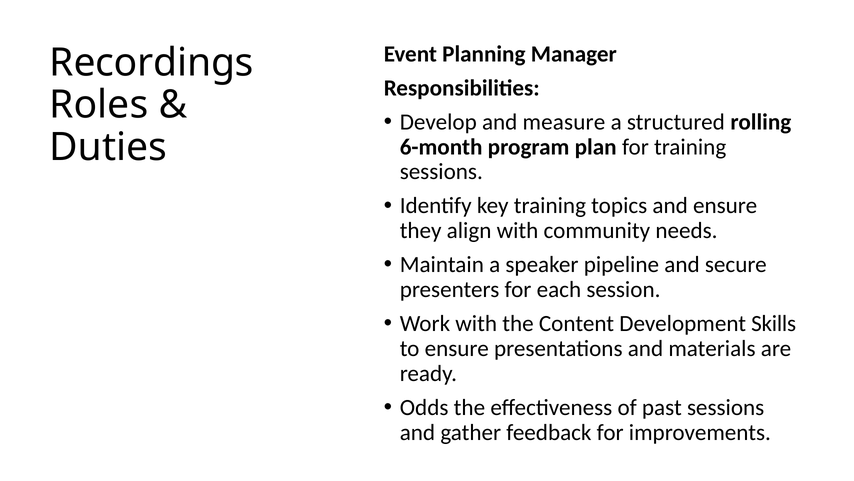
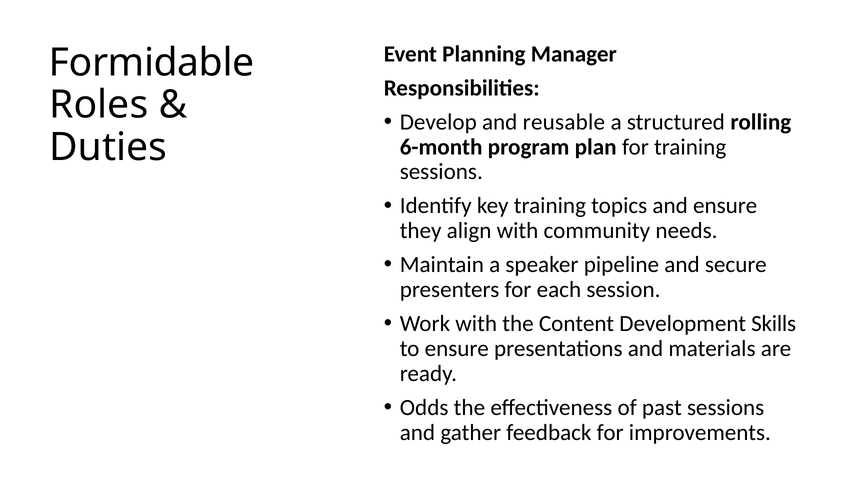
Recordings: Recordings -> Formidable (152, 63)
measure: measure -> reusable (564, 122)
